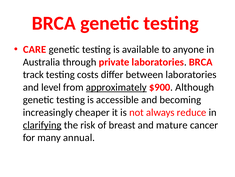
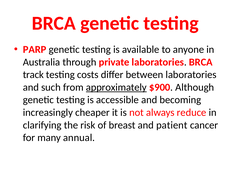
CARE: CARE -> PARP (35, 49)
level: level -> such (51, 87)
clarifying underline: present -> none (42, 125)
mature: mature -> patient (172, 125)
